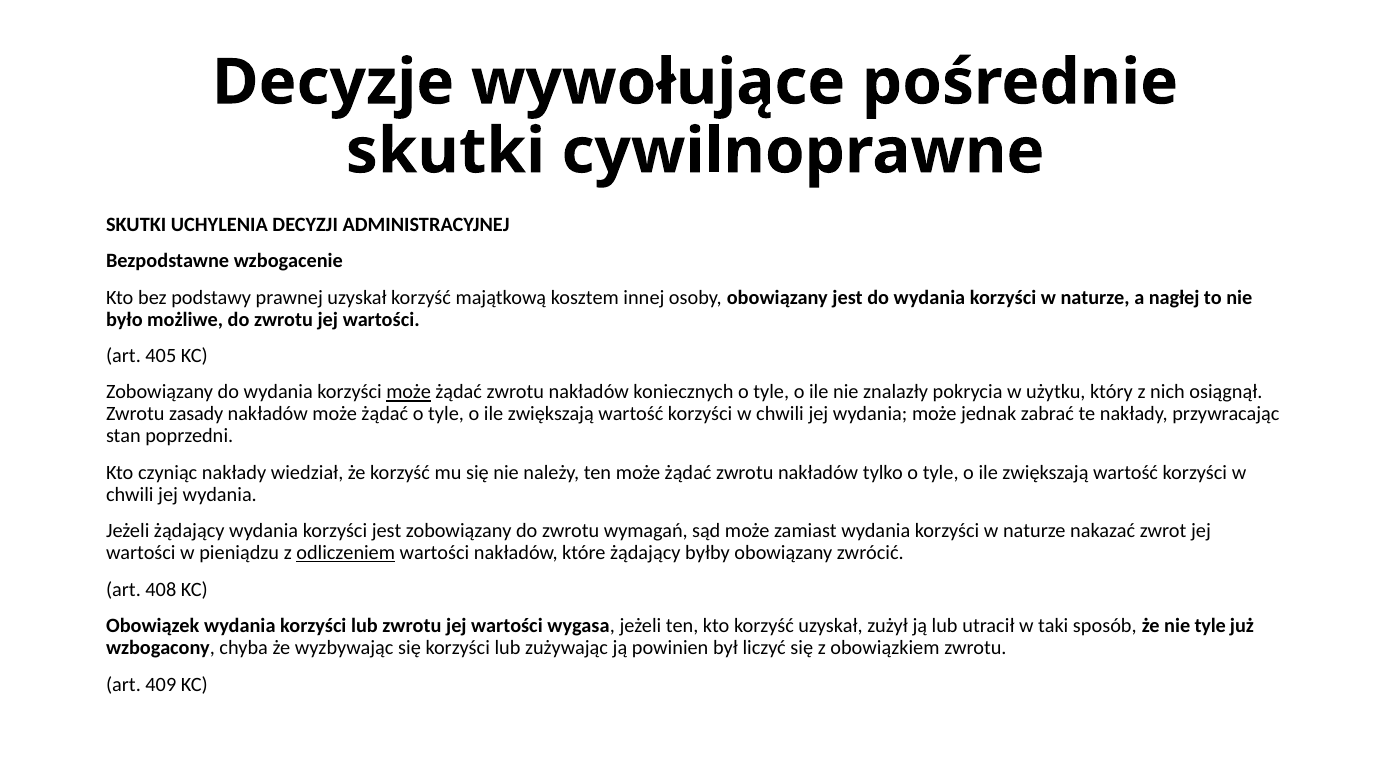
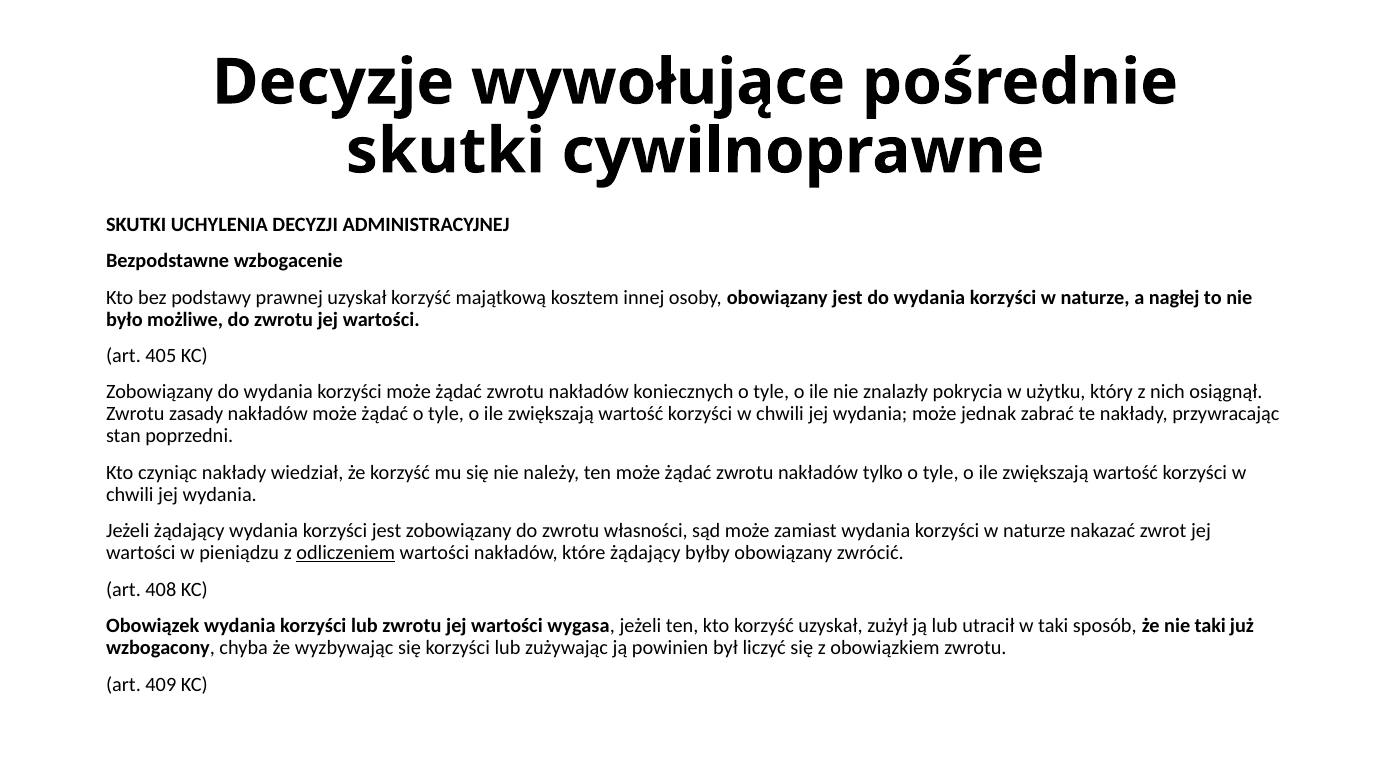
może underline: present -> none (409, 392)
wymagań: wymagań -> własności (646, 531)
nie tyle: tyle -> taki (1210, 625)
